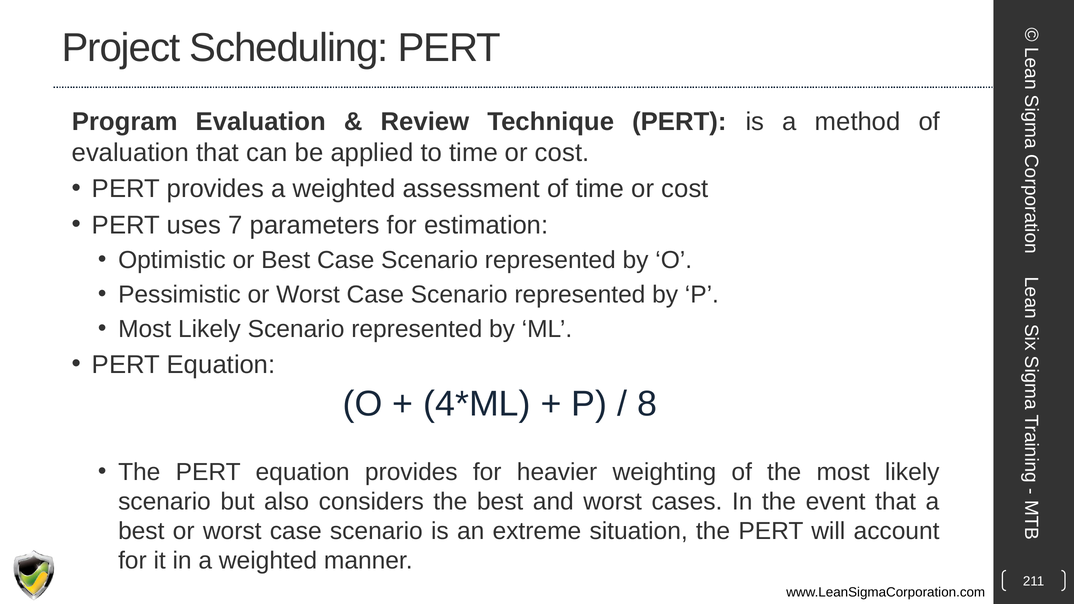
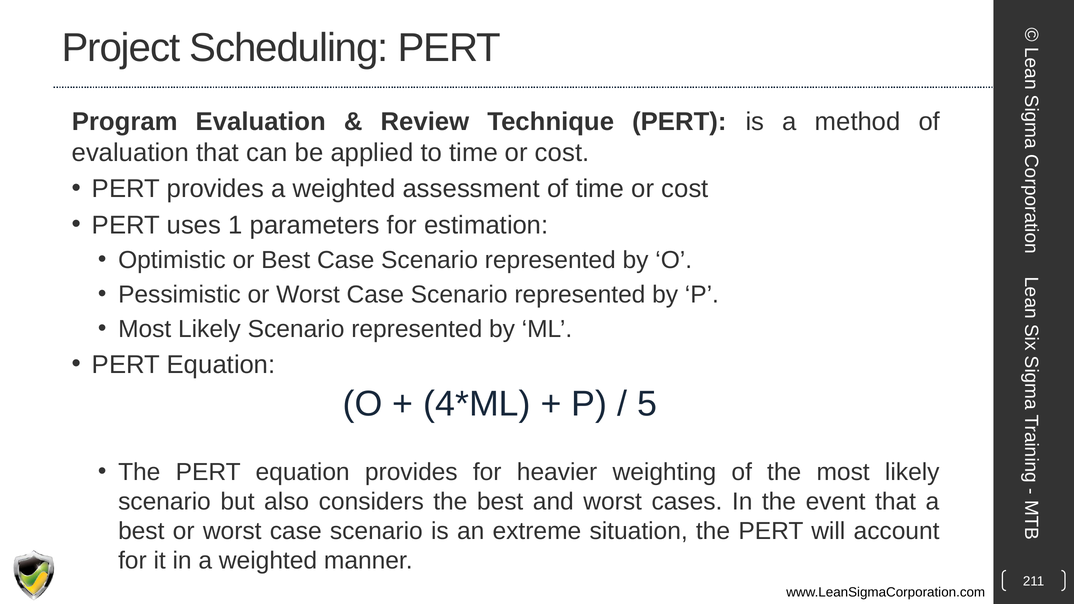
7: 7 -> 1 (235, 225)
8: 8 -> 5 (647, 404)
